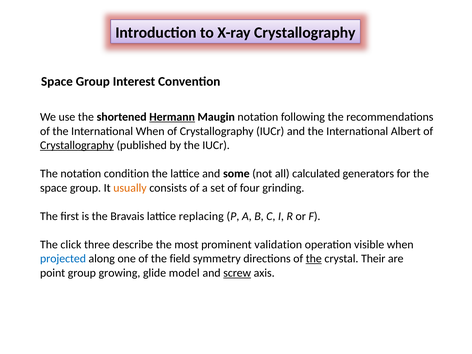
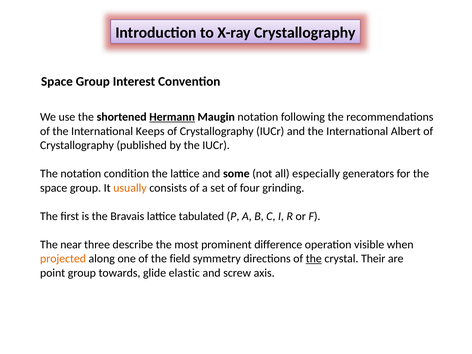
International When: When -> Keeps (150, 131)
Crystallography underline: present -> none (77, 145)
calculated: calculated -> especially (316, 174)
replacing: replacing -> tabulated (201, 216)
click: click -> near (71, 245)
validation: validation -> difference (278, 245)
projected colour: blue -> orange (63, 259)
growing: growing -> towards (119, 273)
model: model -> elastic (184, 273)
screw underline: present -> none (237, 273)
